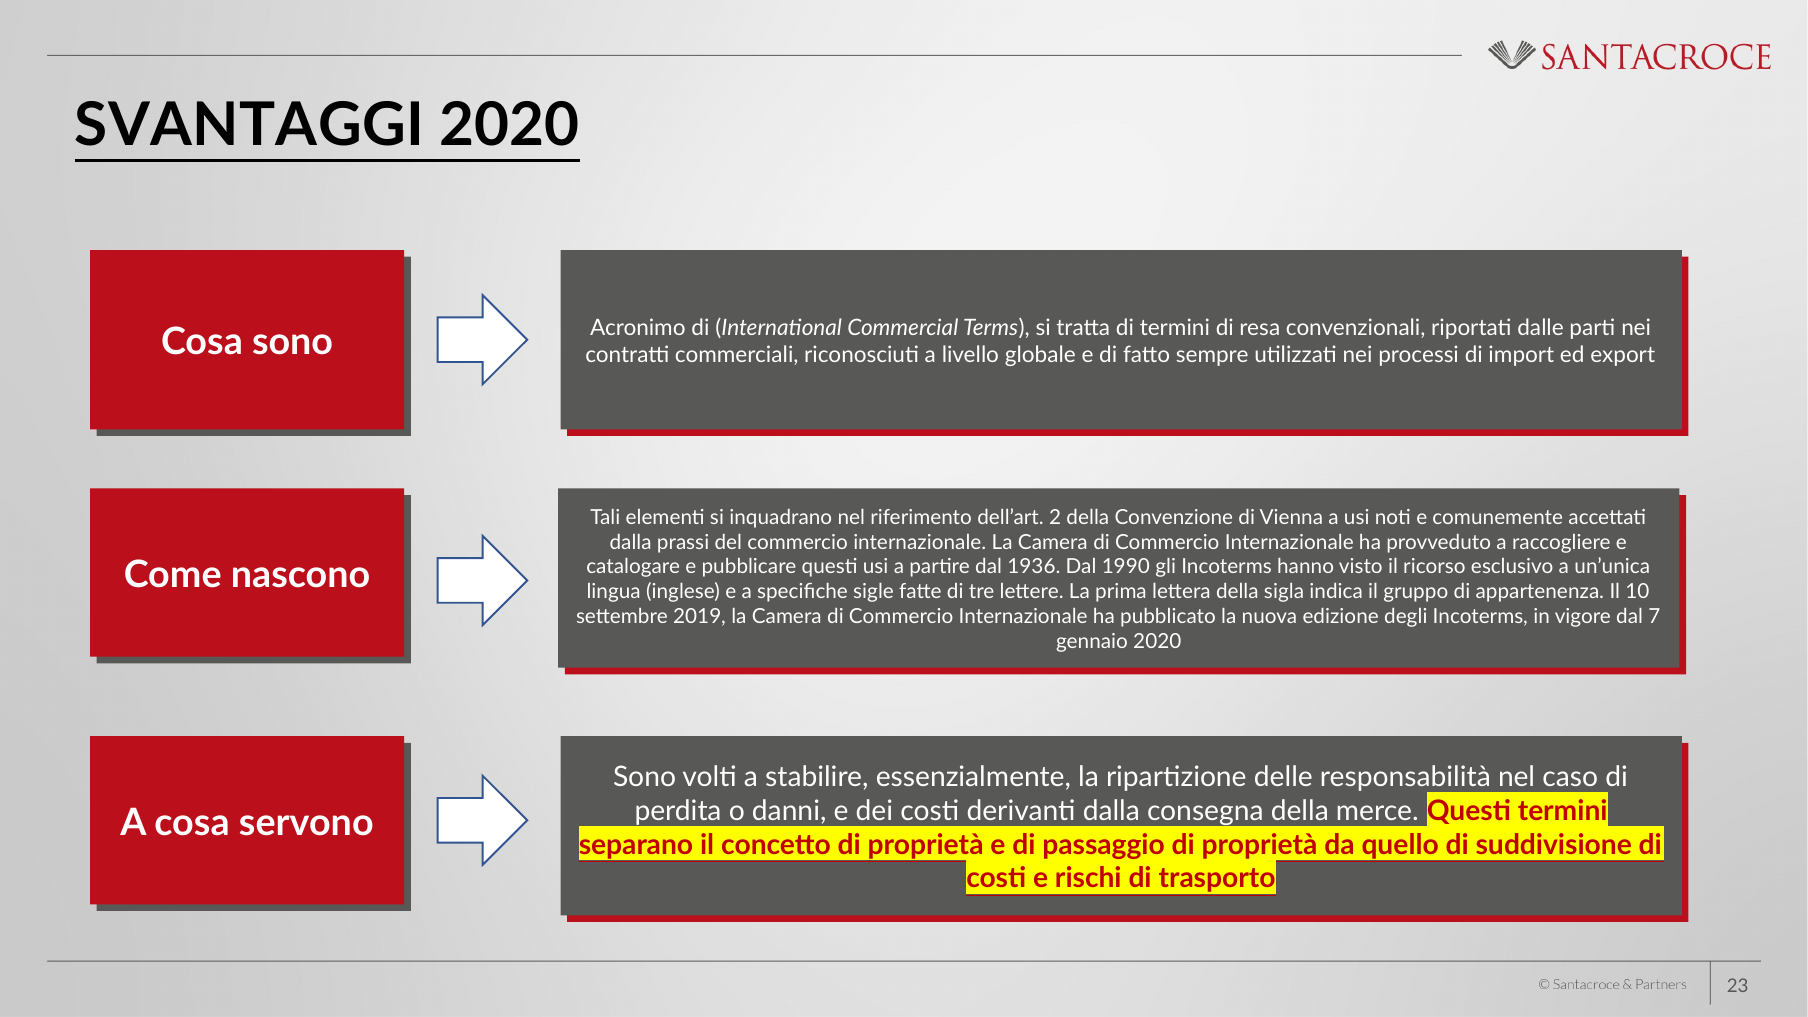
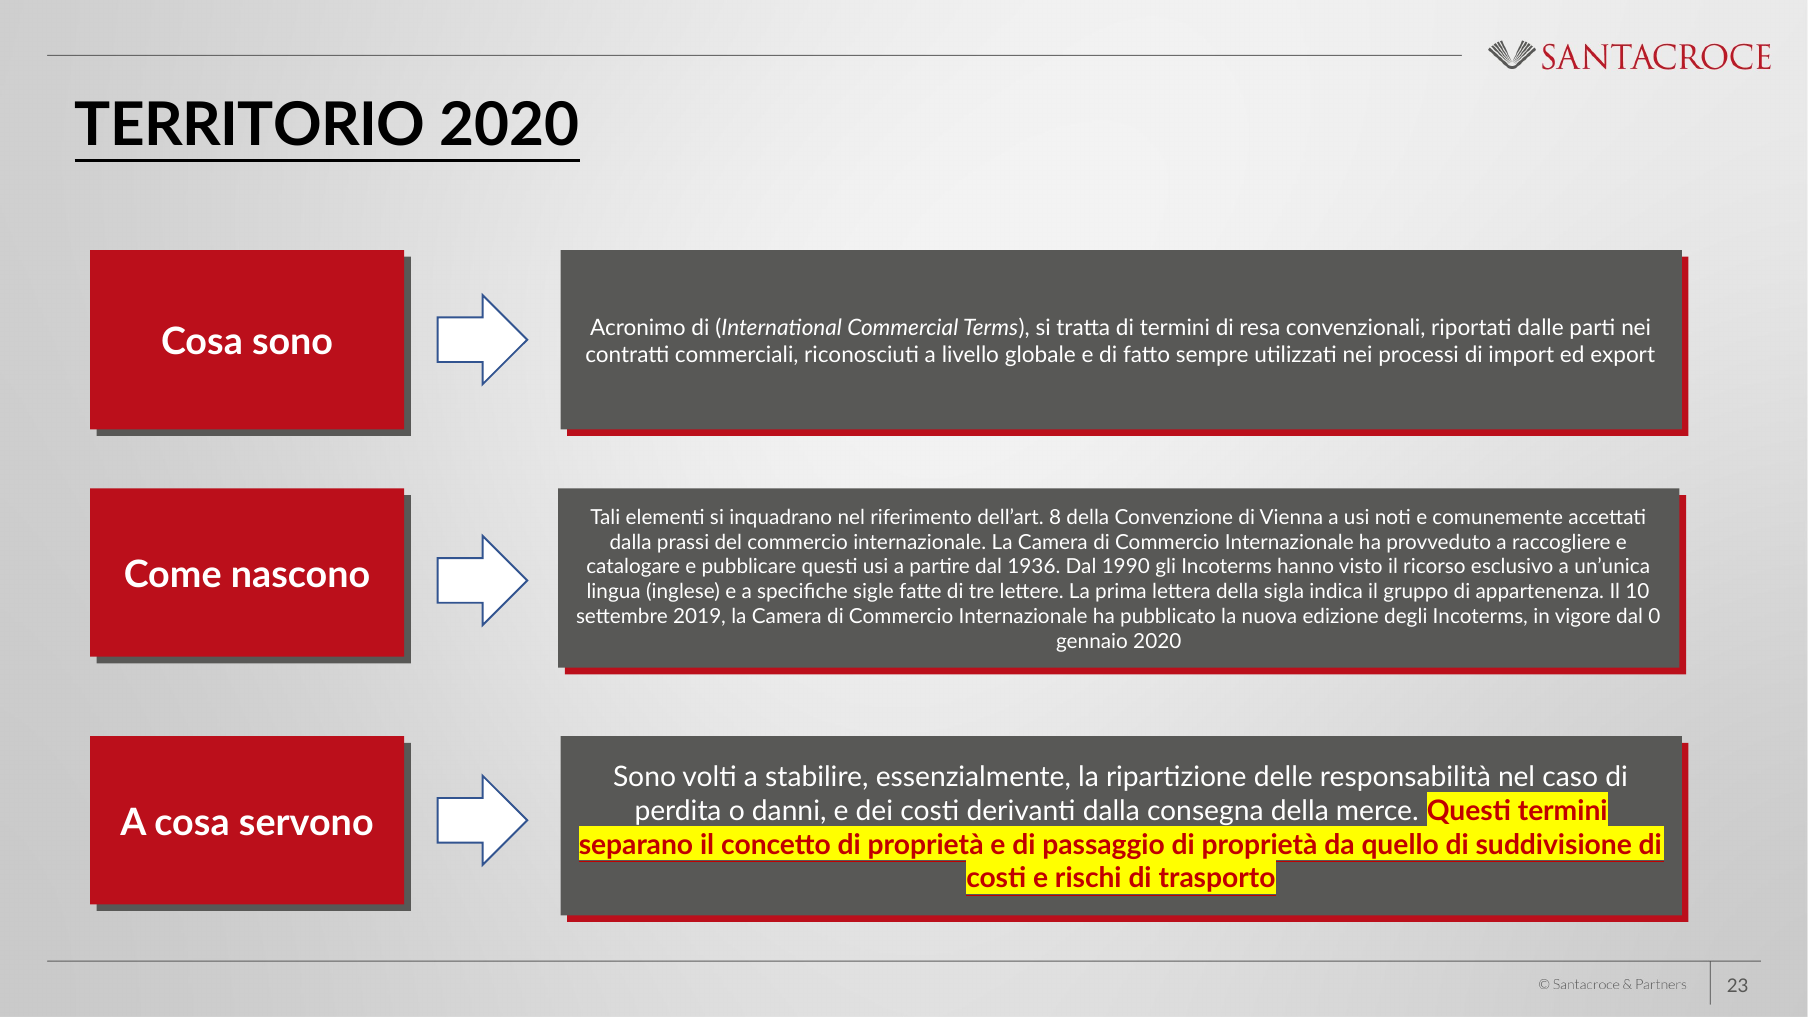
SVANTAGGI: SVANTAGGI -> TERRITORIO (250, 126)
2: 2 -> 8 (1055, 517)
7: 7 -> 0 (1654, 617)
